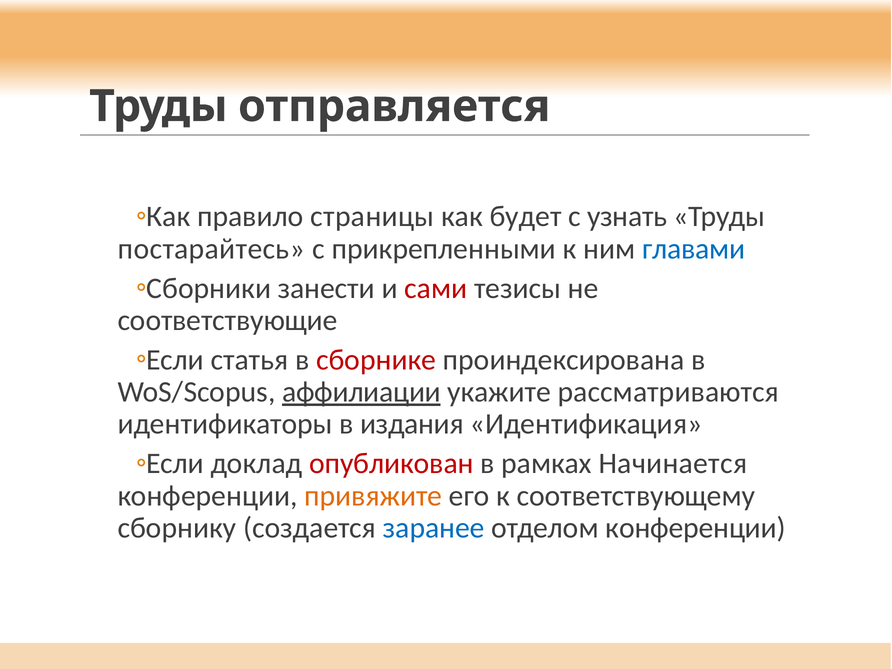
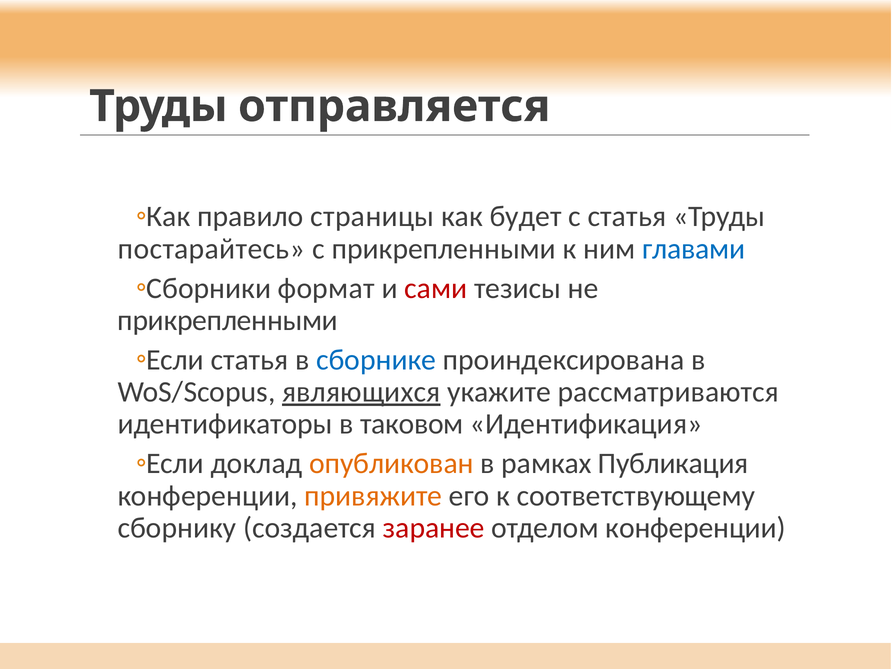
с узнать: узнать -> статья (627, 217)
занести: занести -> формат (326, 288)
соответствующие: соответствующие -> прикрепленными (228, 320)
сборнике colour: red -> blue (376, 360)
аффилиации: аффилиации -> являющихся (361, 392)
издания: издания -> таковом (412, 424)
опубликован colour: red -> orange (391, 464)
Начинается: Начинается -> Публикация (673, 464)
заранее colour: blue -> red (434, 528)
